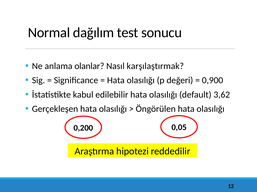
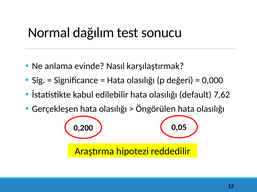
olanlar: olanlar -> evinde (89, 66)
0,900: 0,900 -> 0,000 (212, 81)
3,62: 3,62 -> 7,62 (222, 95)
